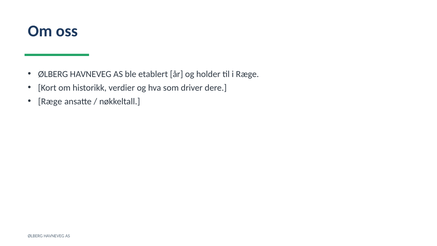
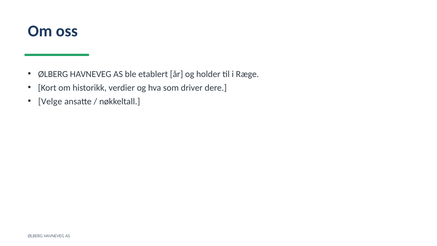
Ræge: Ræge -> Velge (50, 101)
